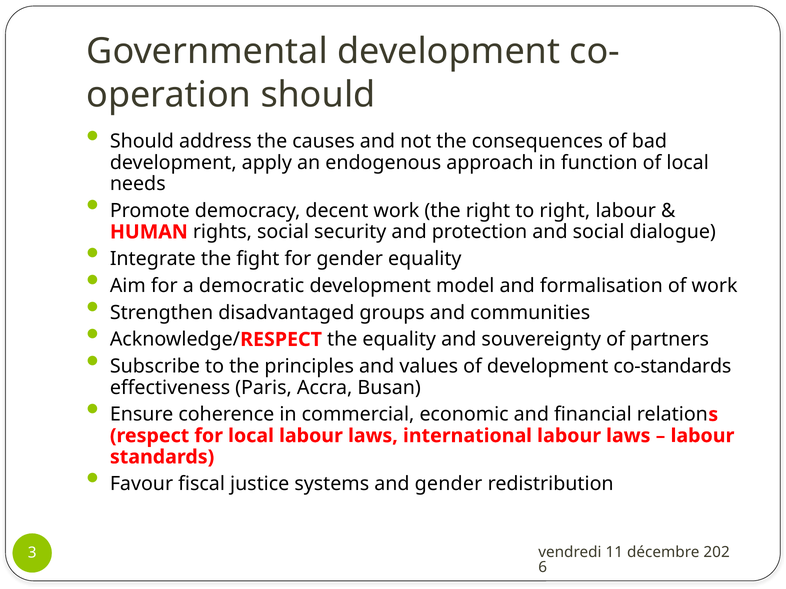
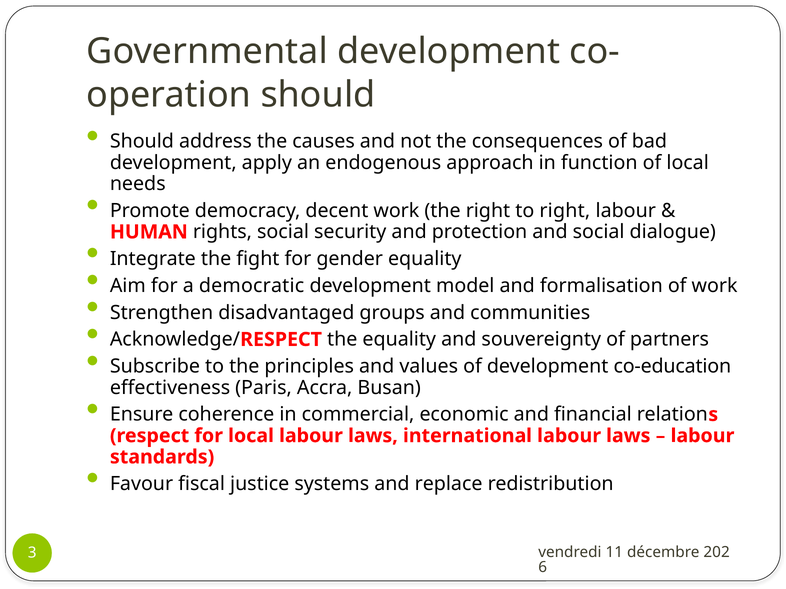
co-standards: co-standards -> co-education (672, 367)
and gender: gender -> replace (449, 484)
